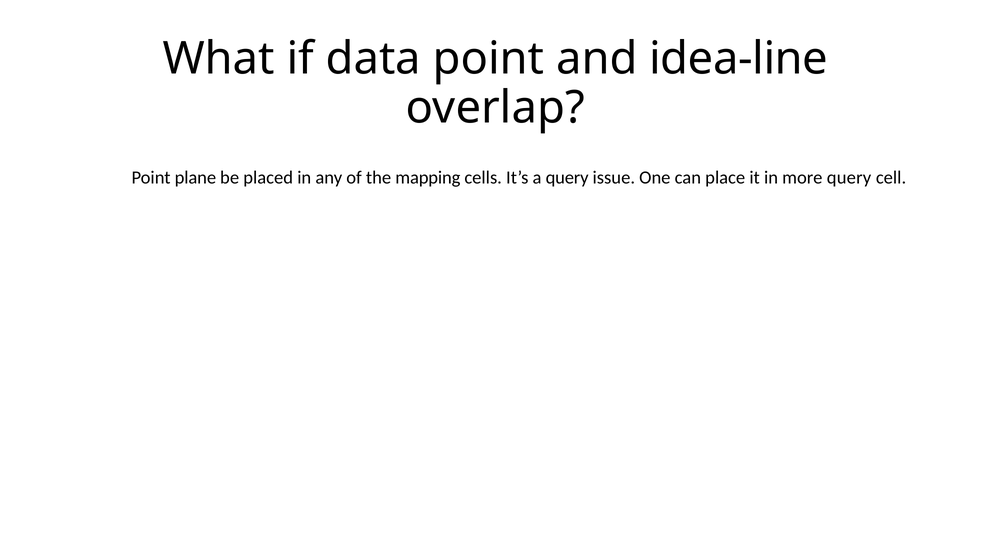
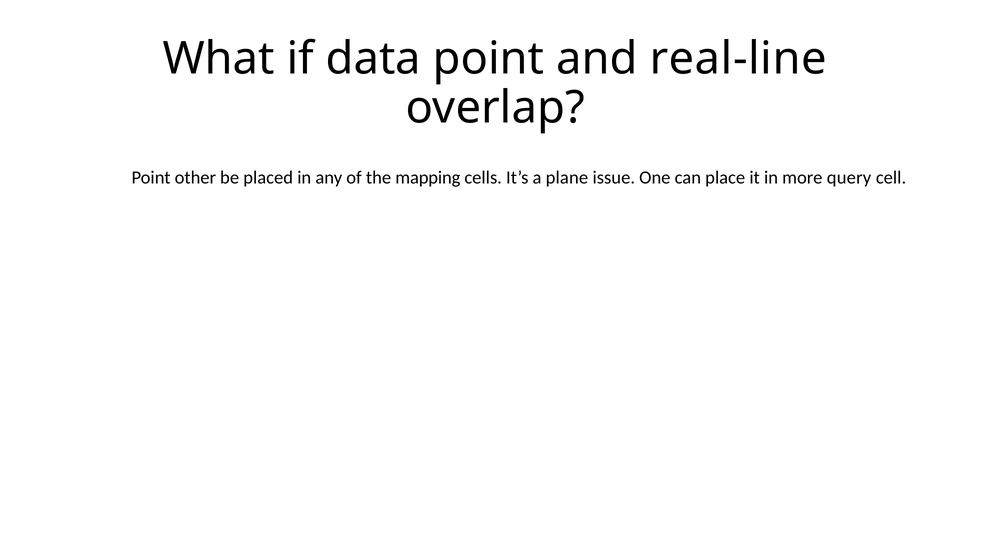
idea-line: idea-line -> real-line (738, 59)
plane: plane -> other (195, 178)
a query: query -> plane (567, 178)
